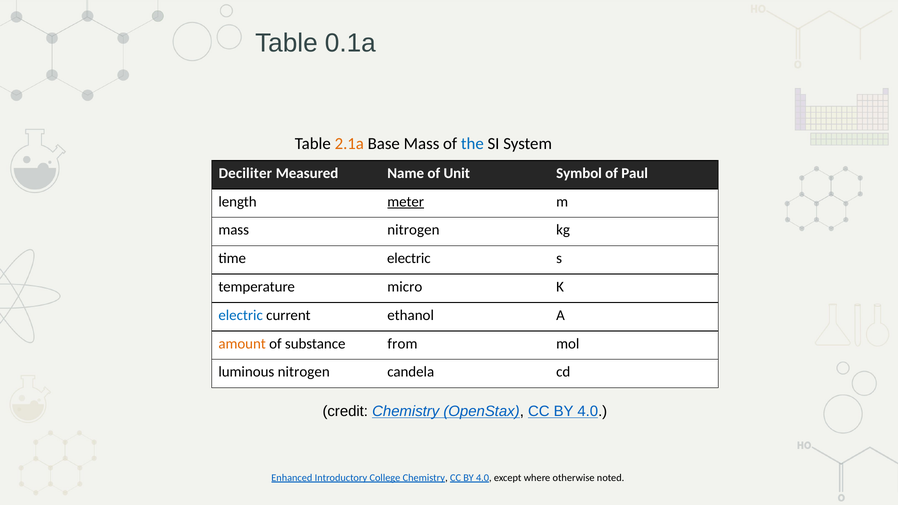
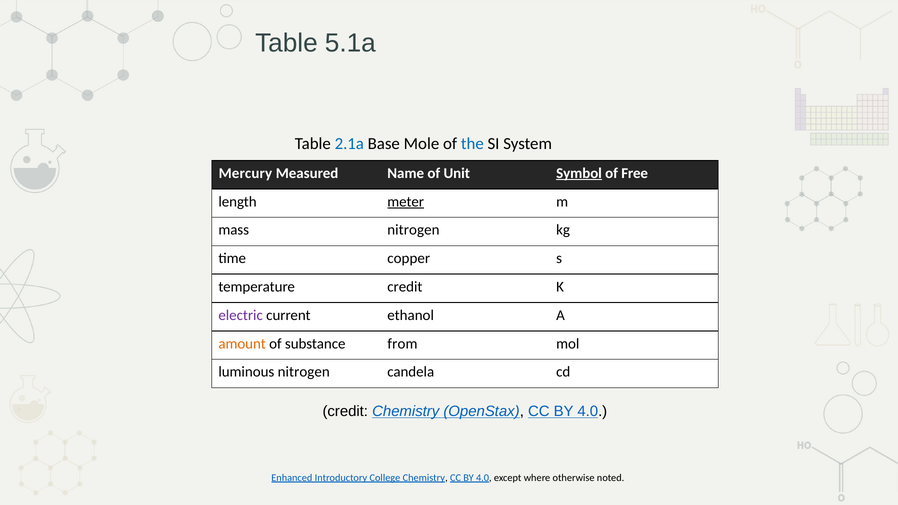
0.1a: 0.1a -> 5.1a (350, 43)
2.1a colour: orange -> blue (349, 144)
Base Mass: Mass -> Mole (421, 144)
Deciliter: Deciliter -> Mercury (245, 173)
Symbol underline: none -> present (579, 173)
Paul: Paul -> Free (635, 173)
time electric: electric -> copper (409, 258)
temperature micro: micro -> credit (405, 287)
electric colour: blue -> purple (241, 315)
